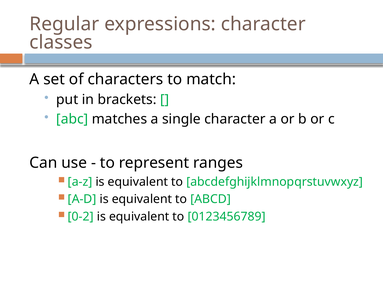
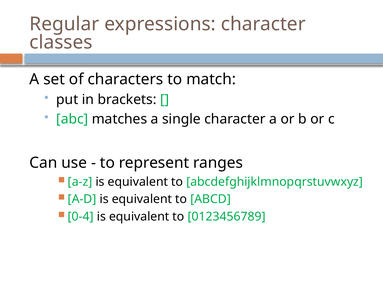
0-2: 0-2 -> 0-4 (81, 217)
